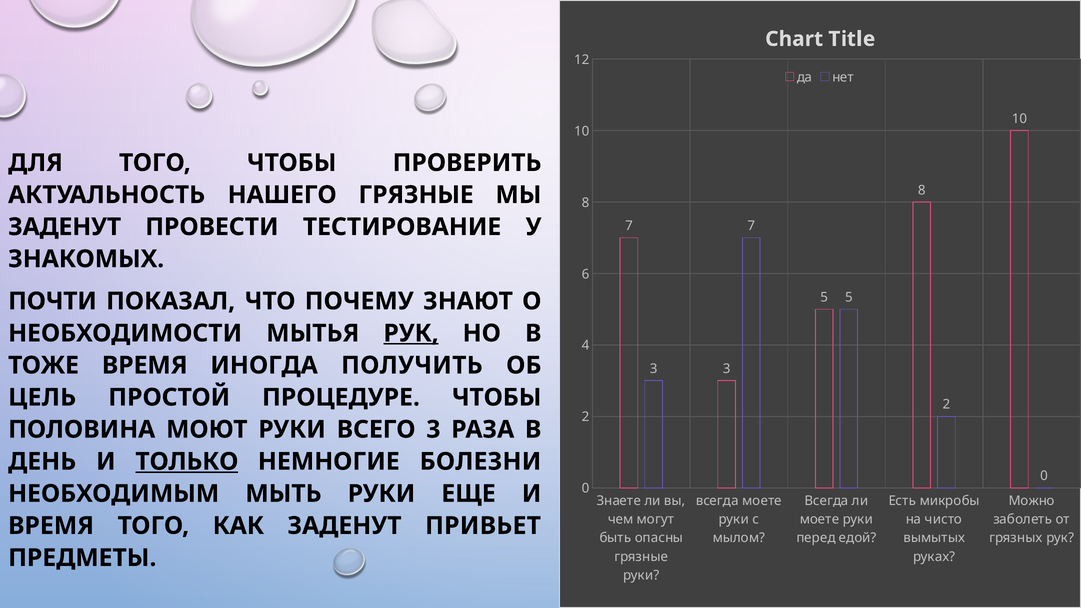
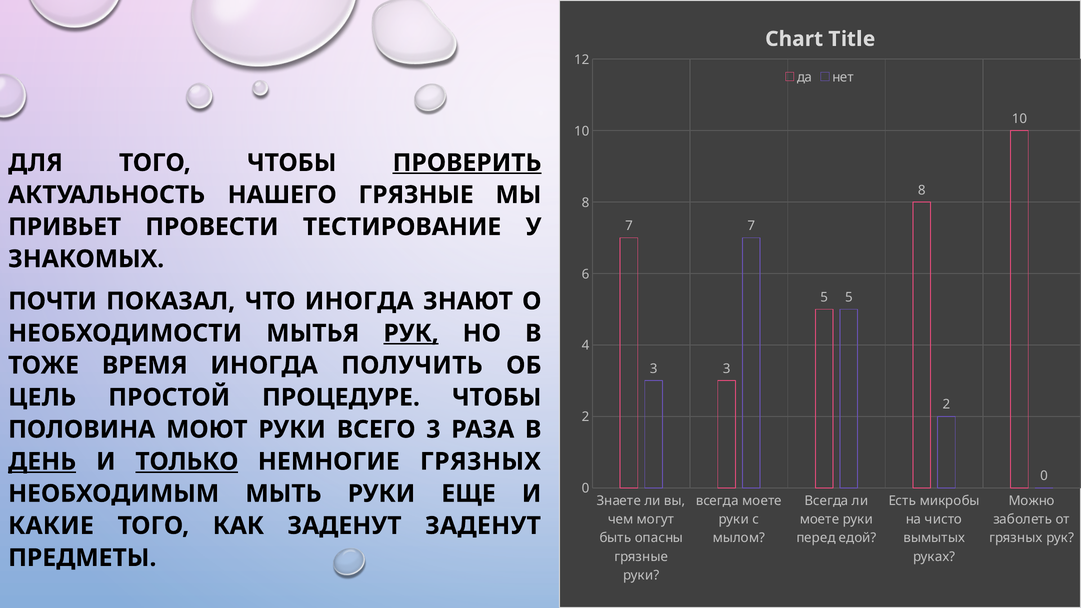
ПРОВЕРИТЬ underline: none -> present (467, 163)
ЗАДЕНУТ: ЗАДЕНУТ -> ПРИВЬЕТ (65, 227)
ЧТО ПОЧЕМУ: ПОЧЕМУ -> ИНОГДА (359, 301)
ДЕНЬ underline: none -> present (42, 462)
НЕМНОГИЕ БОЛЕЗНИ: БОЛЕЗНИ -> ГРЯЗНЫХ (480, 462)
ВРЕМЯ: ВРЕМЯ -> КАКИЕ (51, 526)
ЗАДЕНУТ ПРИВЬЕТ: ПРИВЬЕТ -> ЗАДЕНУТ (483, 526)
